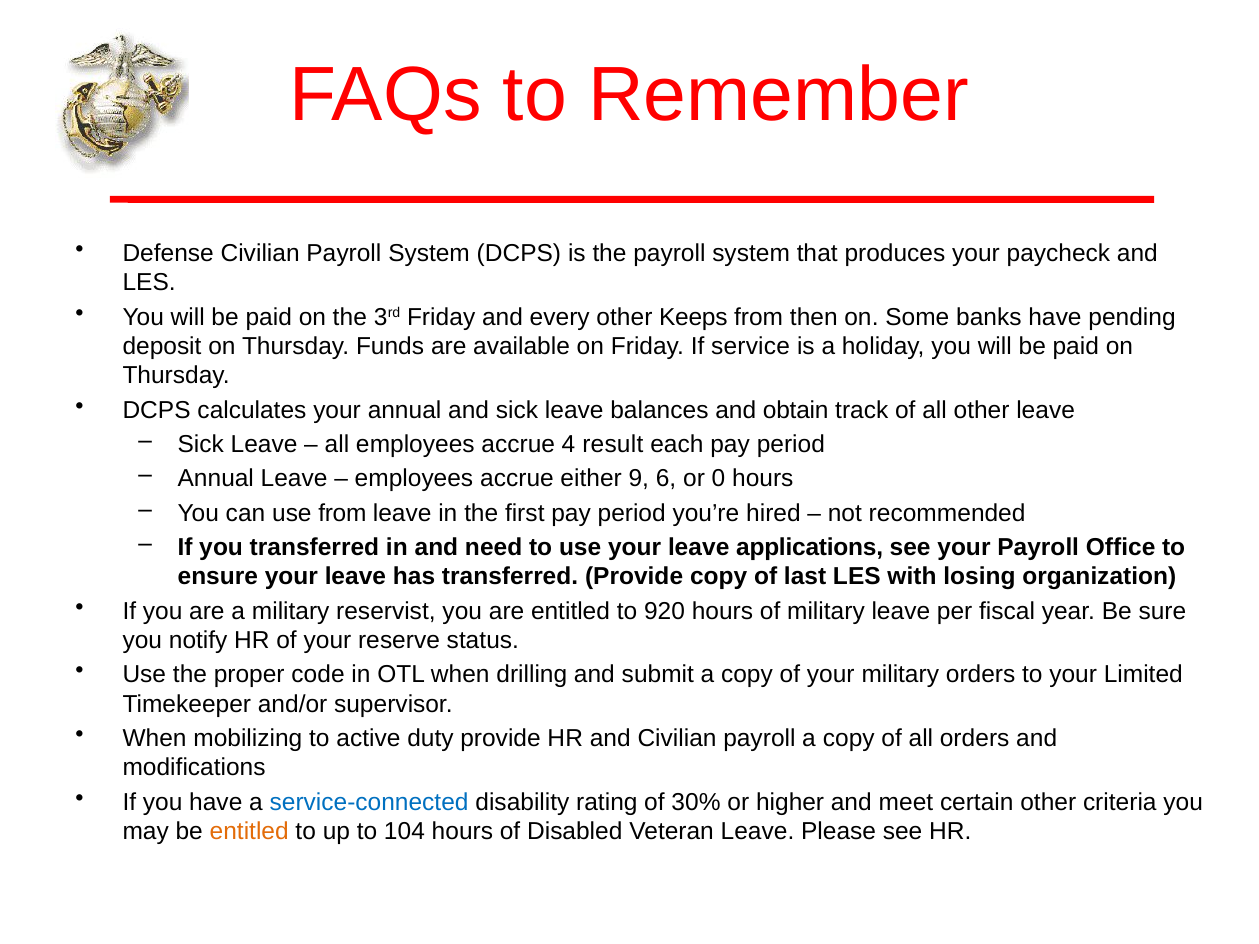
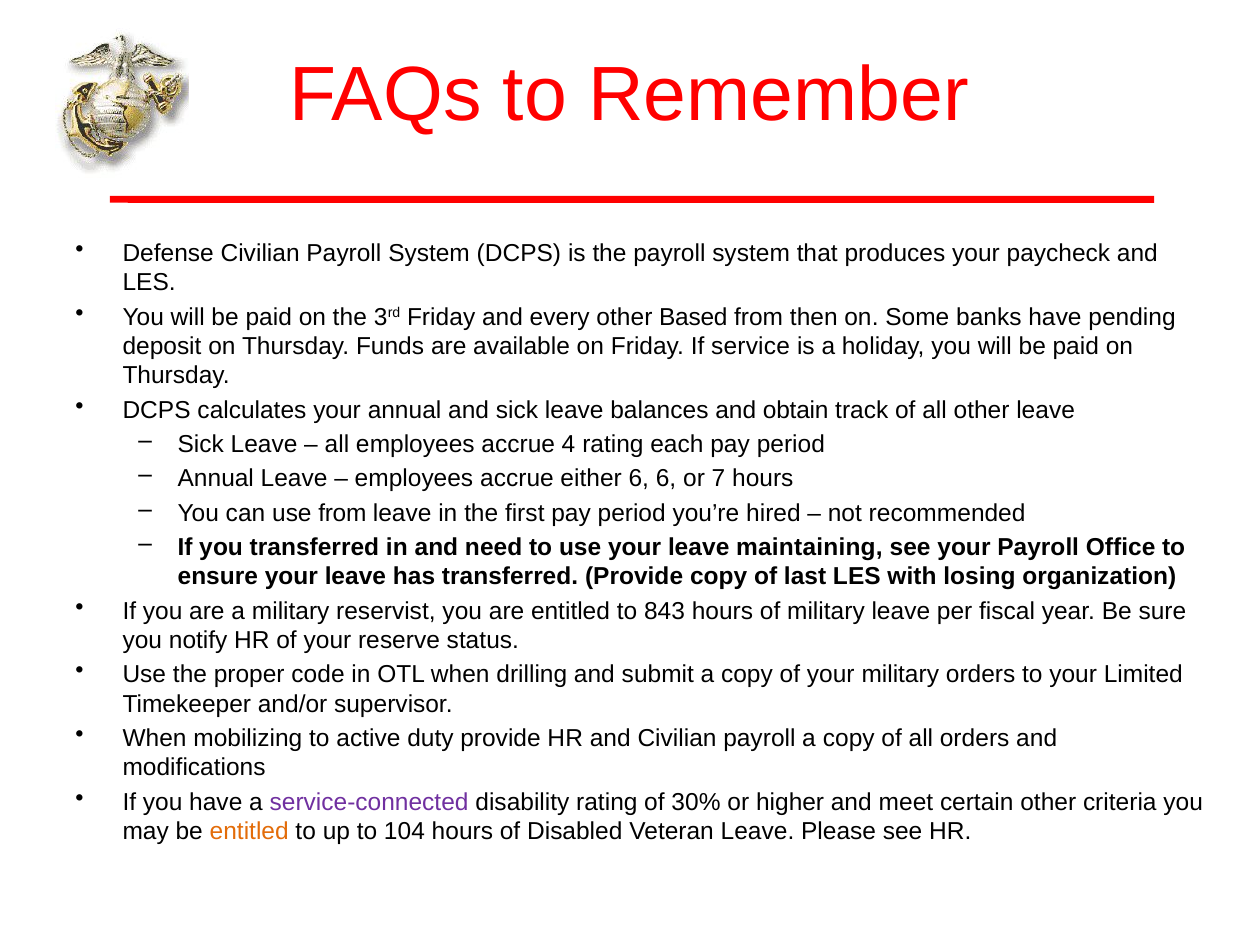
Keeps: Keeps -> Based (693, 317)
4 result: result -> rating (613, 445)
either 9: 9 -> 6 (639, 479)
0: 0 -> 7 (718, 479)
applications: applications -> maintaining (809, 547)
920: 920 -> 843 (665, 611)
service-connected colour: blue -> purple (369, 802)
